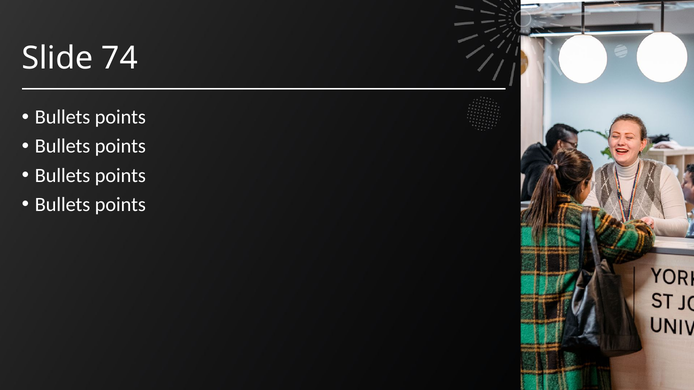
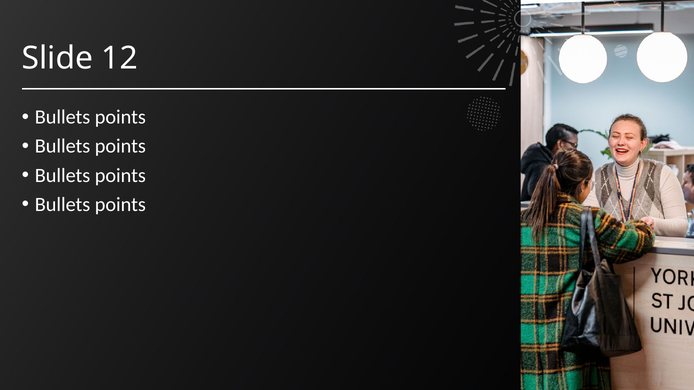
74: 74 -> 12 (120, 58)
